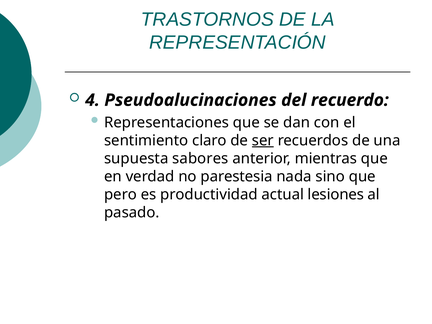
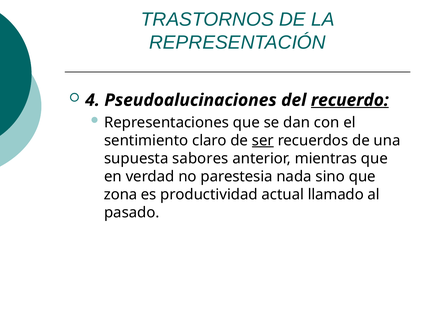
recuerdo underline: none -> present (350, 100)
pero: pero -> zona (121, 194)
lesiones: lesiones -> llamado (336, 194)
